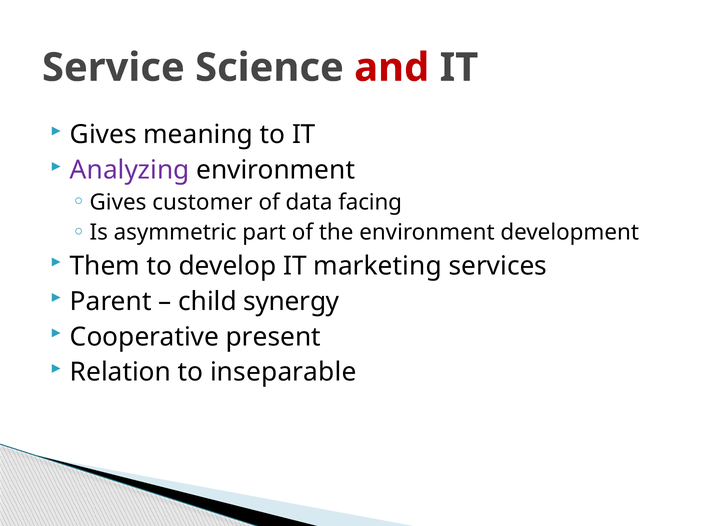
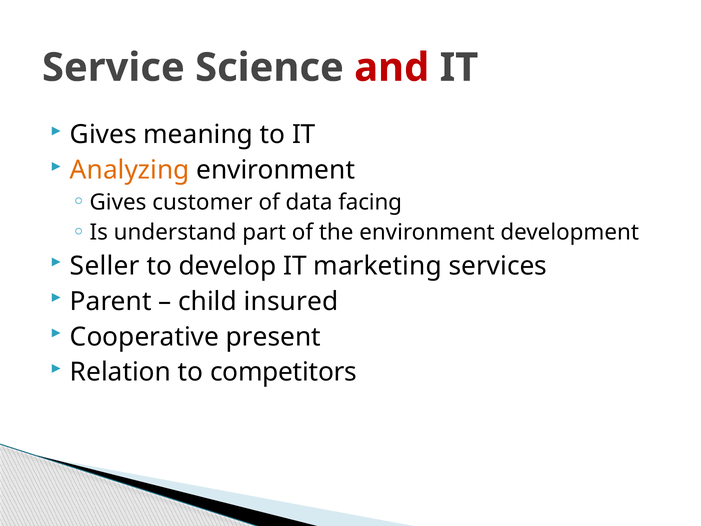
Analyzing colour: purple -> orange (130, 170)
asymmetric: asymmetric -> understand (175, 232)
Them: Them -> Seller (105, 266)
synergy: synergy -> insured (291, 301)
inseparable: inseparable -> competitors (283, 372)
